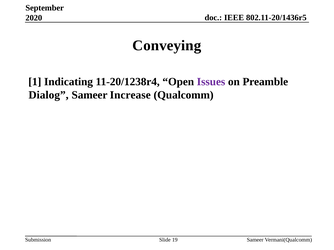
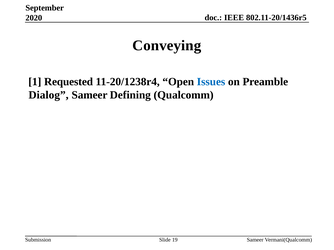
Indicating: Indicating -> Requested (69, 82)
Issues colour: purple -> blue (211, 82)
Increase: Increase -> Defining (130, 95)
